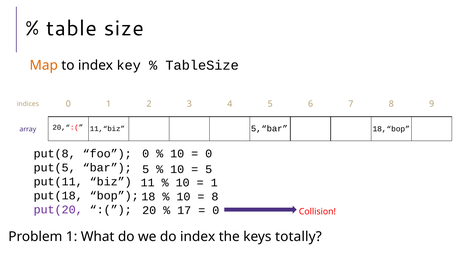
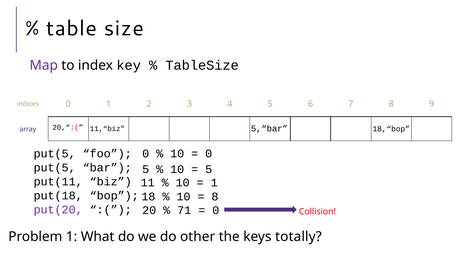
Map colour: orange -> purple (44, 66)
put(8: put(8 -> put(5 (55, 154)
17: 17 -> 71 (184, 211)
do index: index -> other (198, 237)
